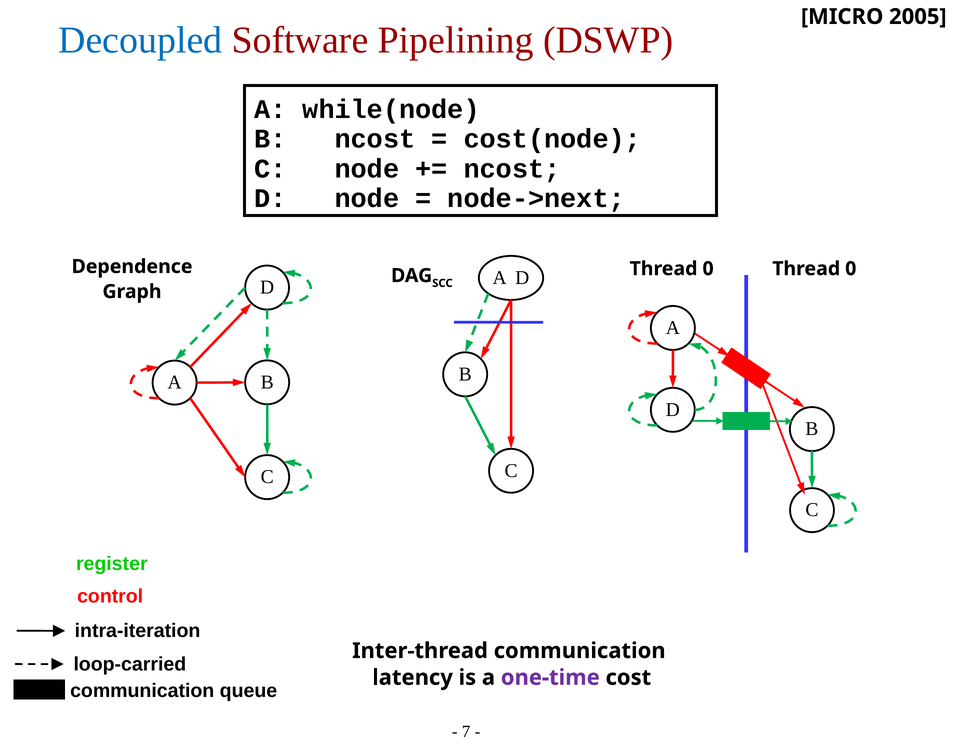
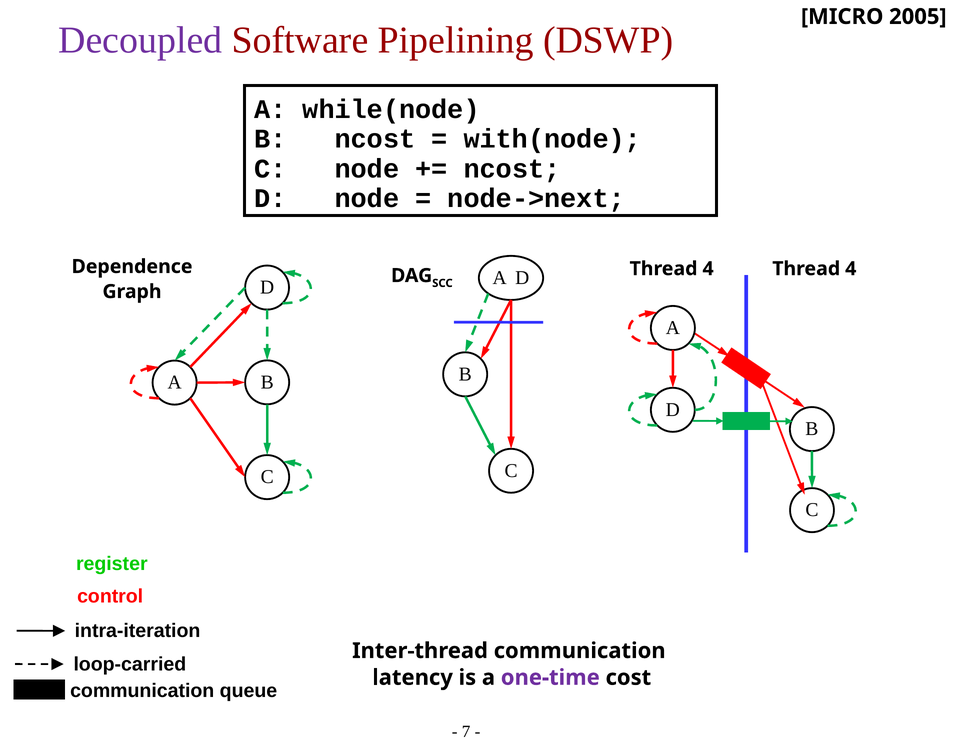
Decoupled colour: blue -> purple (140, 40)
cost(node: cost(node -> with(node (552, 139)
0: 0 -> 4 (708, 269)
0: 0 -> 4 (851, 269)
